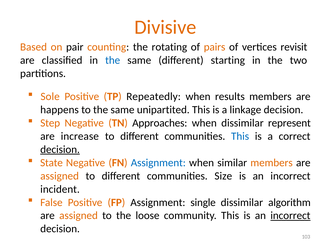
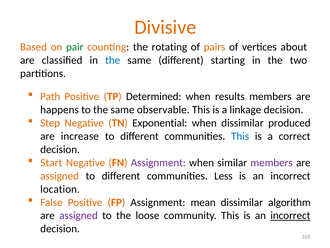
pair colour: black -> green (75, 47)
revisit: revisit -> about (294, 47)
Sole: Sole -> Path (50, 96)
Repeatedly: Repeatedly -> Determined (154, 96)
unipartited: unipartited -> observable (163, 110)
Approaches: Approaches -> Exponential (160, 123)
represent: represent -> produced (289, 123)
decision underline: present -> none (60, 149)
State: State -> Start (51, 162)
Assignment colour: blue -> purple (158, 162)
members colour: orange -> purple (272, 162)
Size: Size -> Less (223, 176)
incident: incident -> location (60, 189)
single: single -> mean (203, 202)
assigned colour: orange -> purple (78, 215)
